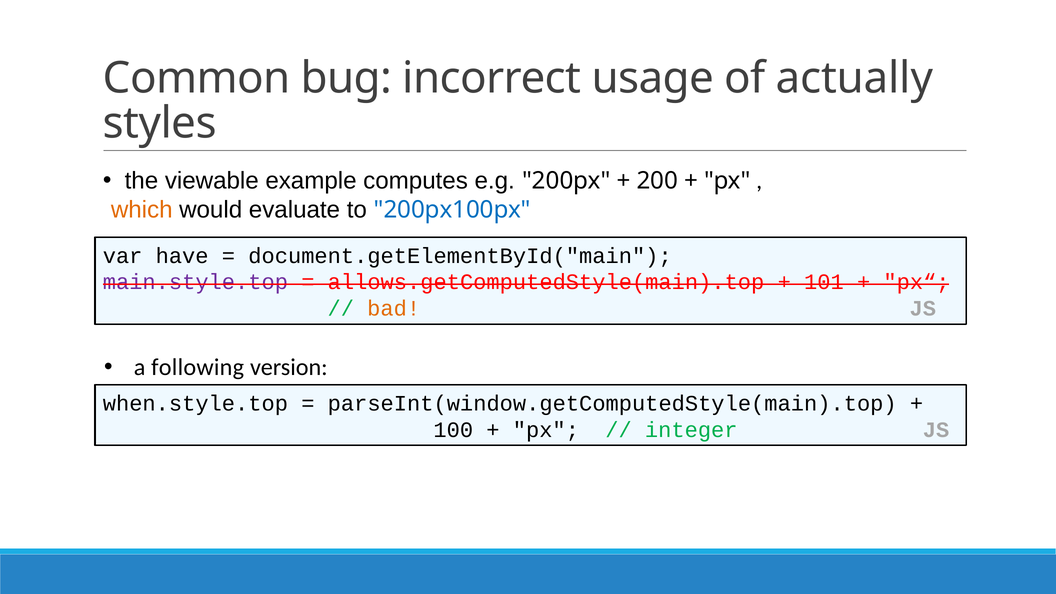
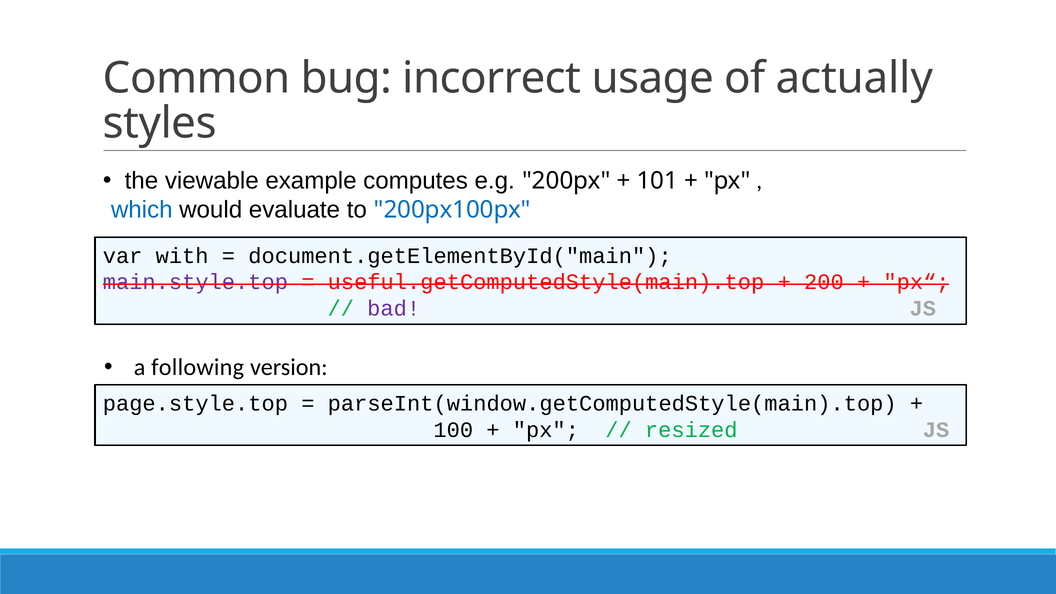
200: 200 -> 101 (657, 181)
which colour: orange -> blue (142, 210)
have: have -> with (182, 256)
allows.getComputedStyle(main).top: allows.getComputedStyle(main).top -> useful.getComputedStyle(main).top (546, 282)
101: 101 -> 200 (824, 282)
bad colour: orange -> purple (394, 309)
when.style.top: when.style.top -> page.style.top (195, 403)
integer: integer -> resized (691, 430)
